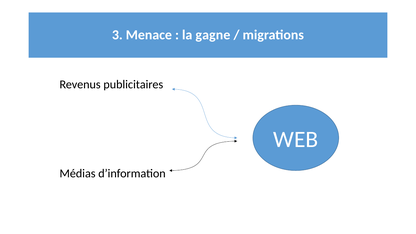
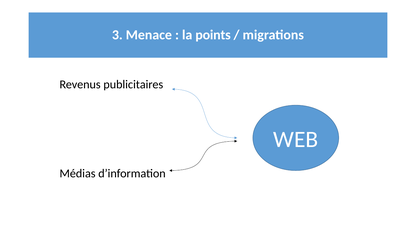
gagne: gagne -> points (213, 35)
